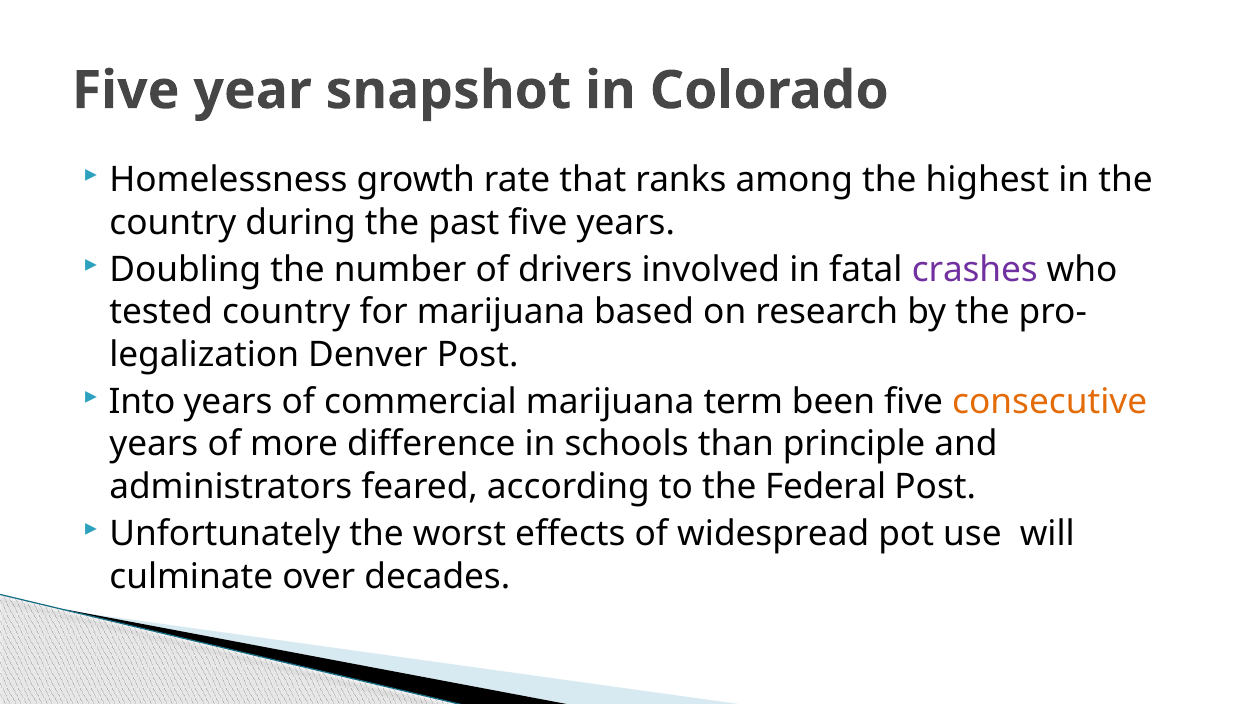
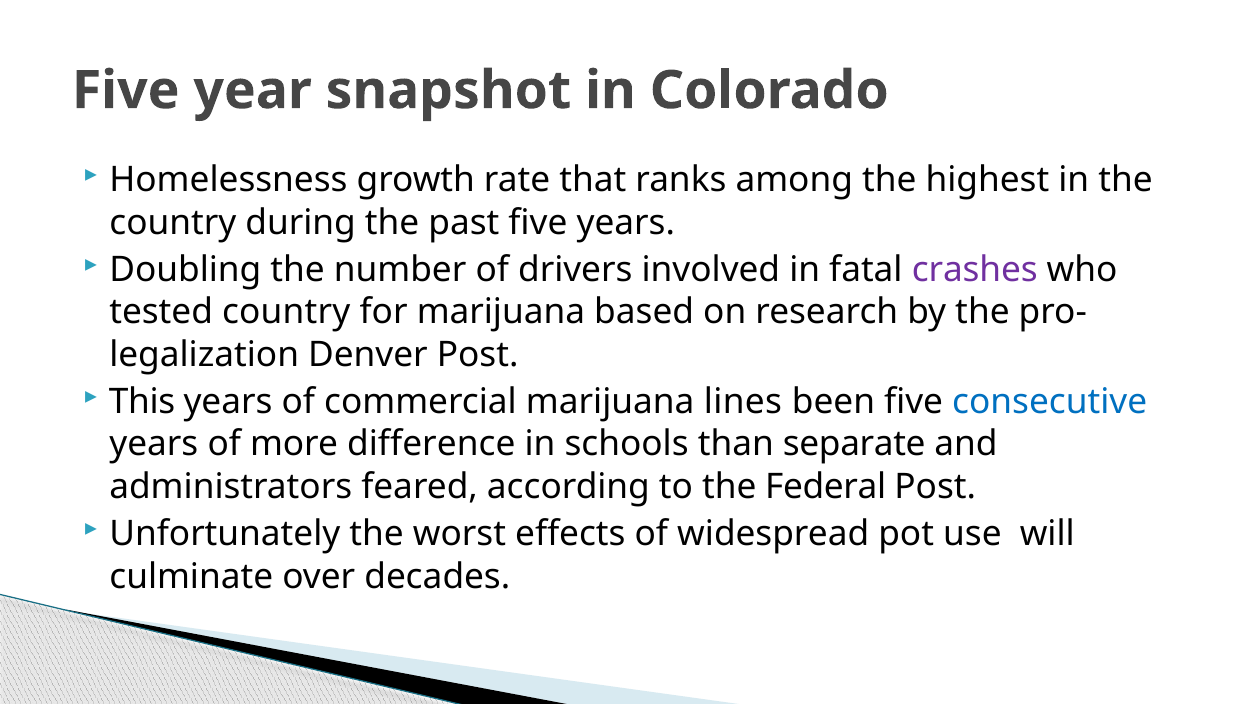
Into: Into -> This (142, 402)
term: term -> lines (743, 402)
consecutive colour: orange -> blue (1050, 402)
principle: principle -> separate (854, 445)
